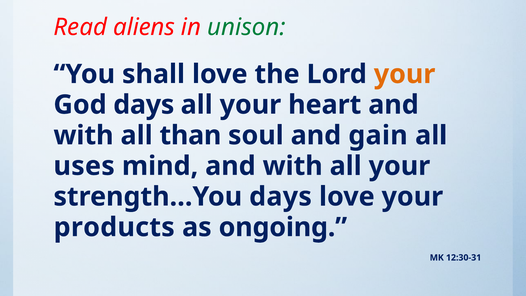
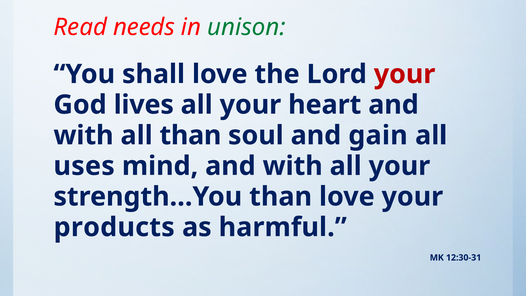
aliens: aliens -> needs (144, 27)
your colour: orange -> red (405, 74)
God days: days -> lives (144, 105)
strength…You days: days -> than (281, 197)
ongoing: ongoing -> harmful (283, 227)
